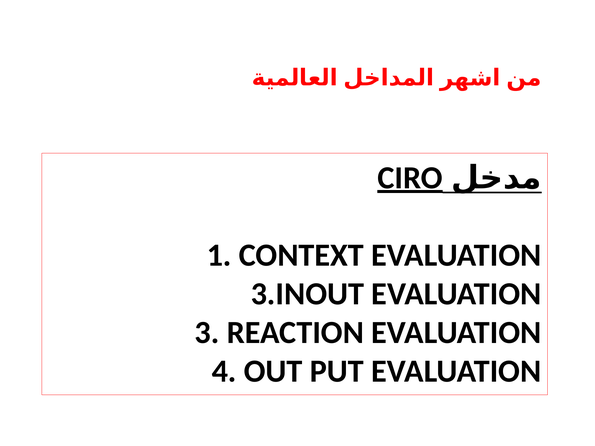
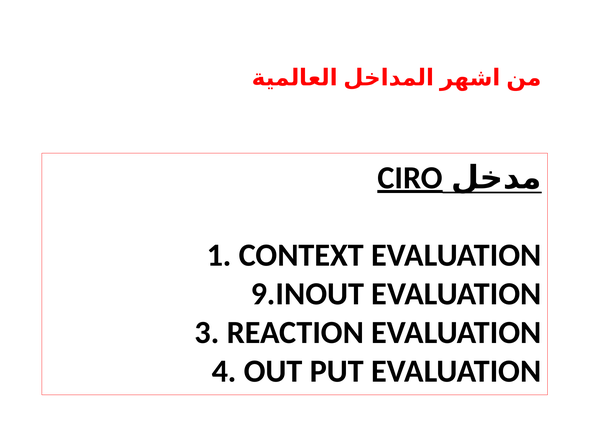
3.INOUT: 3.INOUT -> 9.INOUT (307, 294)
